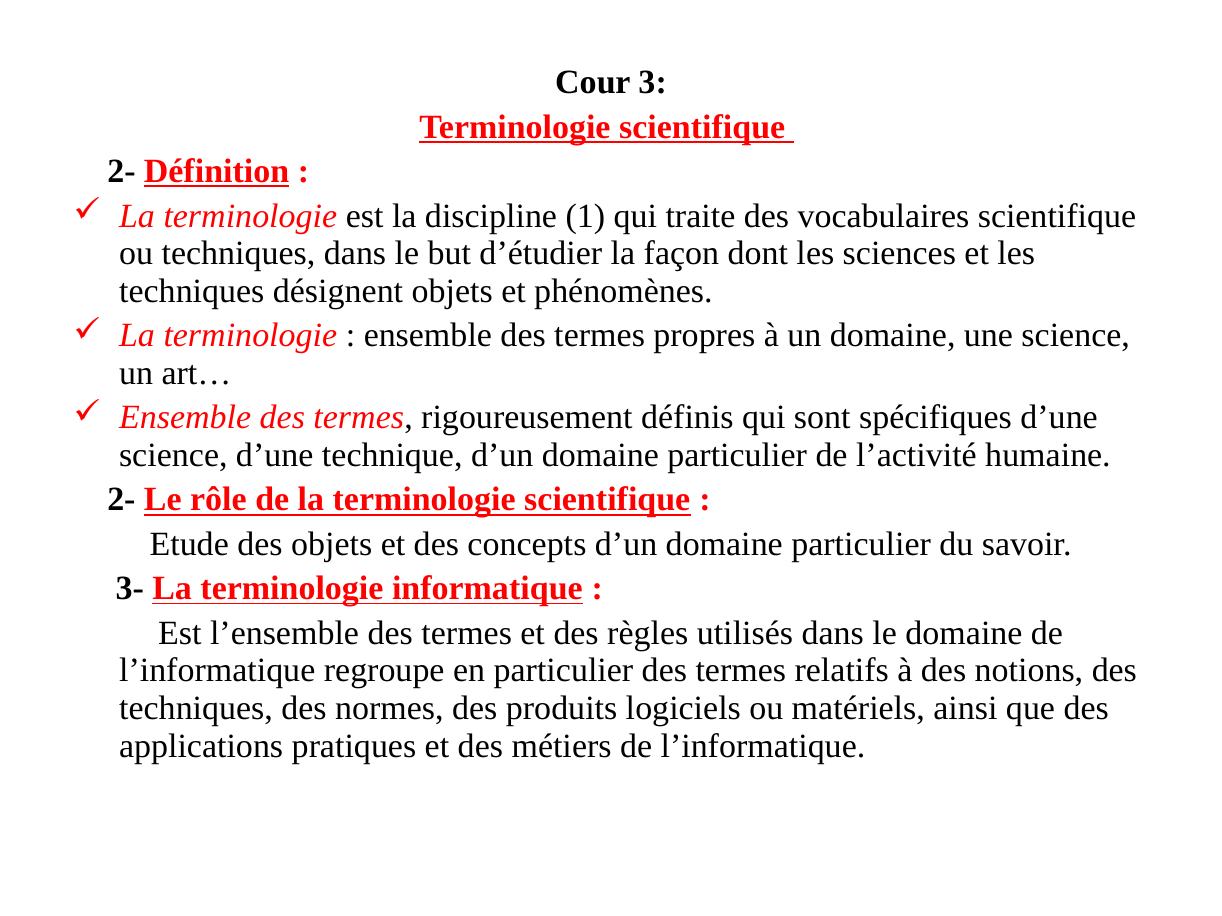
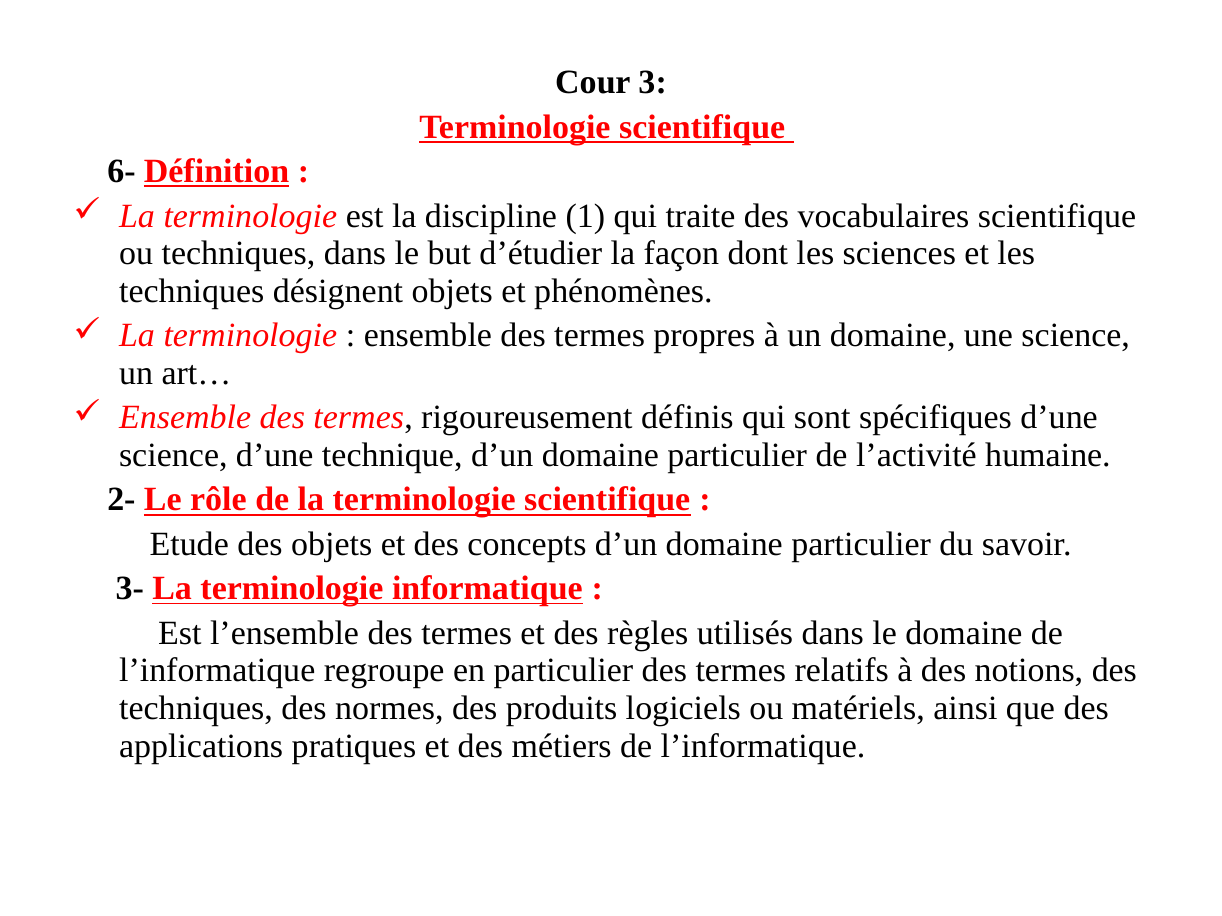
2-: 2- -> 6- (121, 171)
